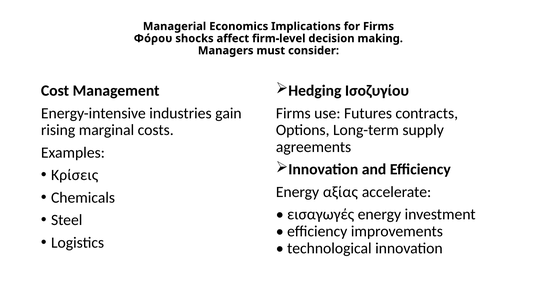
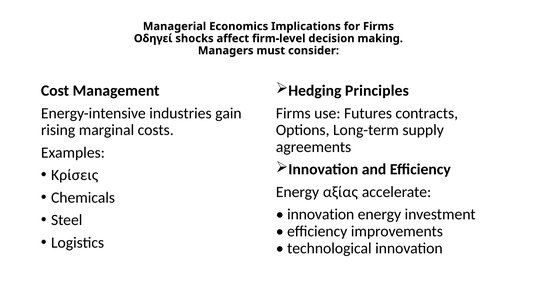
Φόρου: Φόρου -> Οδηγεί (153, 38)
Ισοζυγίου: Ισοζυγίου -> Principles (377, 91)
εισαγωγές: εισαγωγές -> innovation (321, 214)
